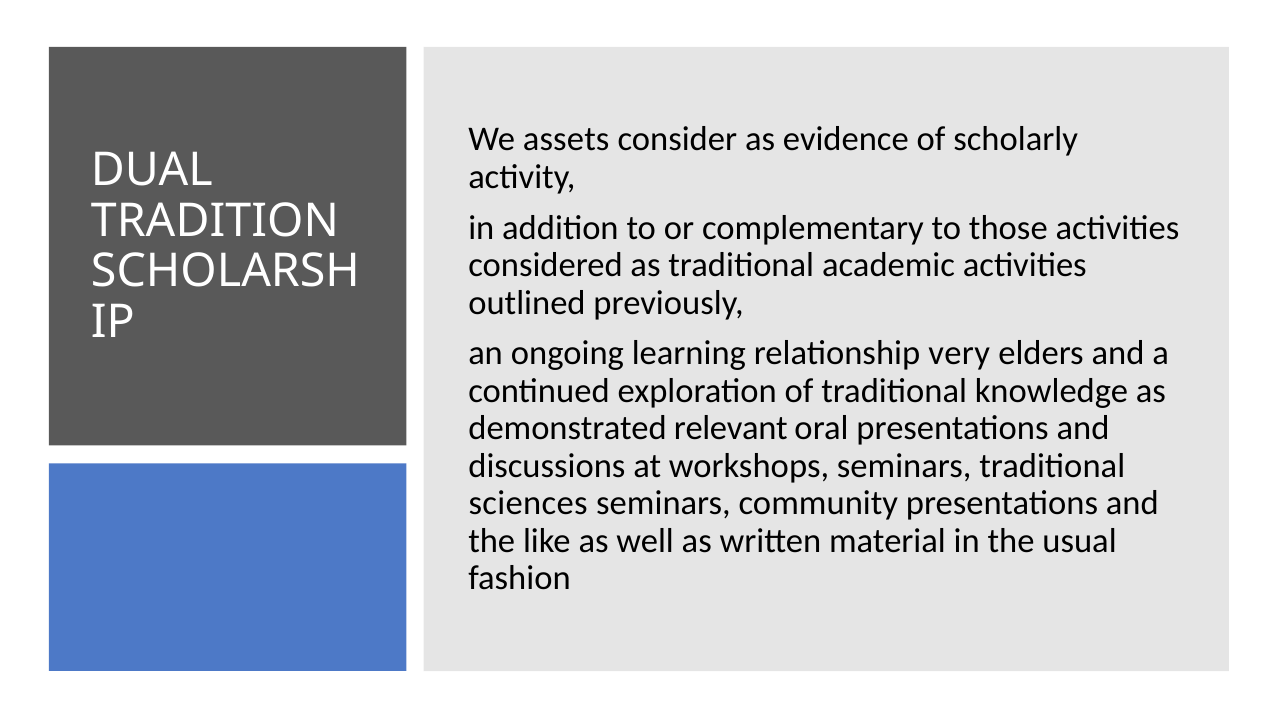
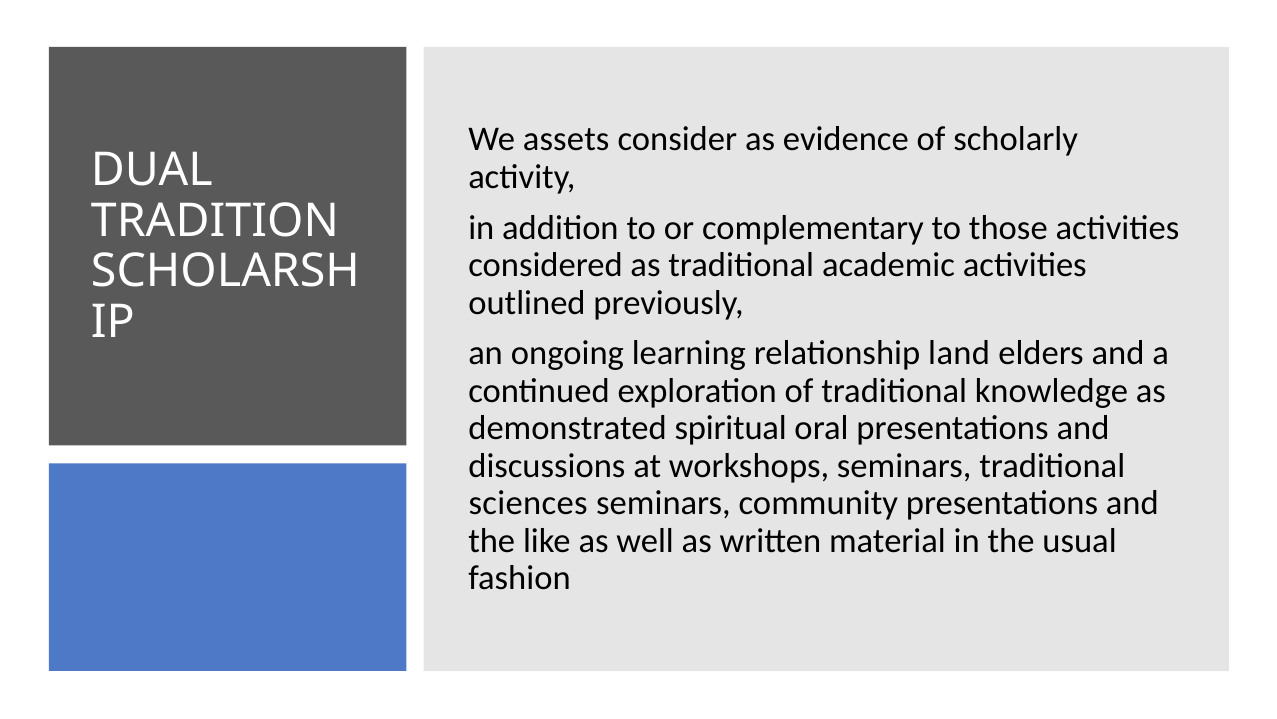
very: very -> land (959, 353)
relevant: relevant -> spiritual (731, 428)
